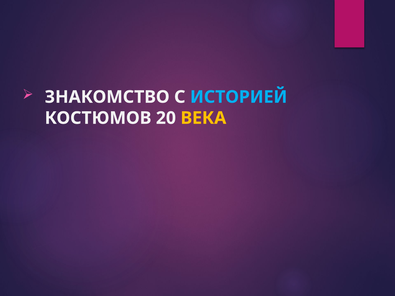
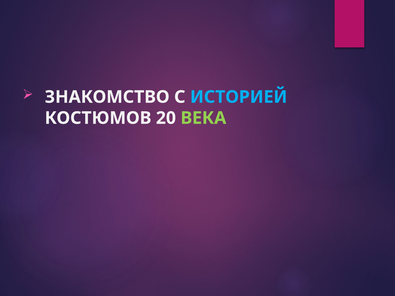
ВЕКА colour: yellow -> light green (203, 118)
